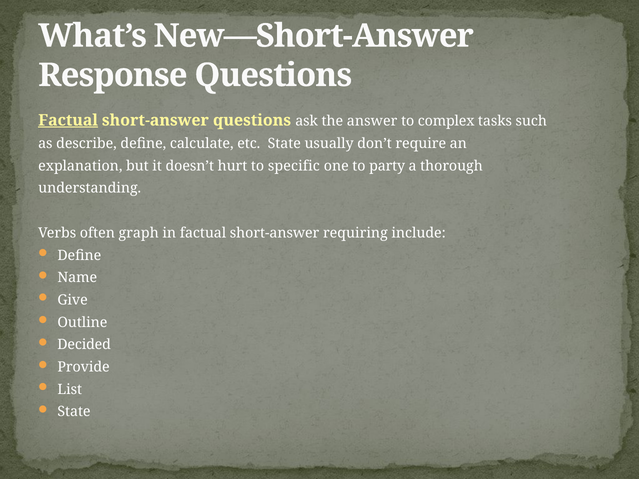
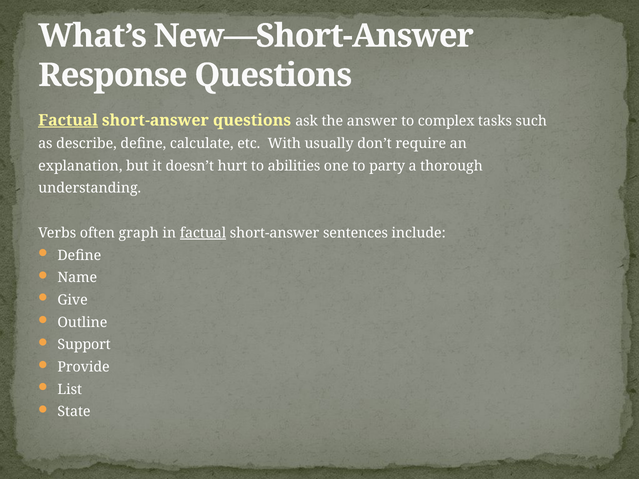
etc State: State -> With (284, 144)
specific: specific -> abilities (294, 166)
factual underline: none -> present (203, 233)
requiring: requiring -> sentences (355, 233)
Decided: Decided -> Support (84, 345)
